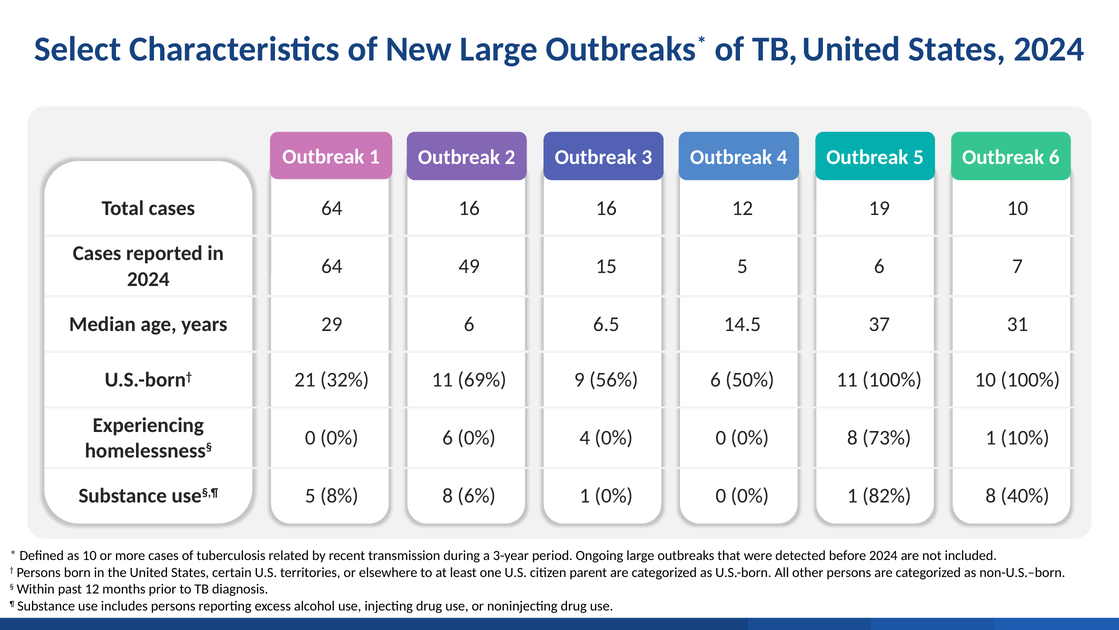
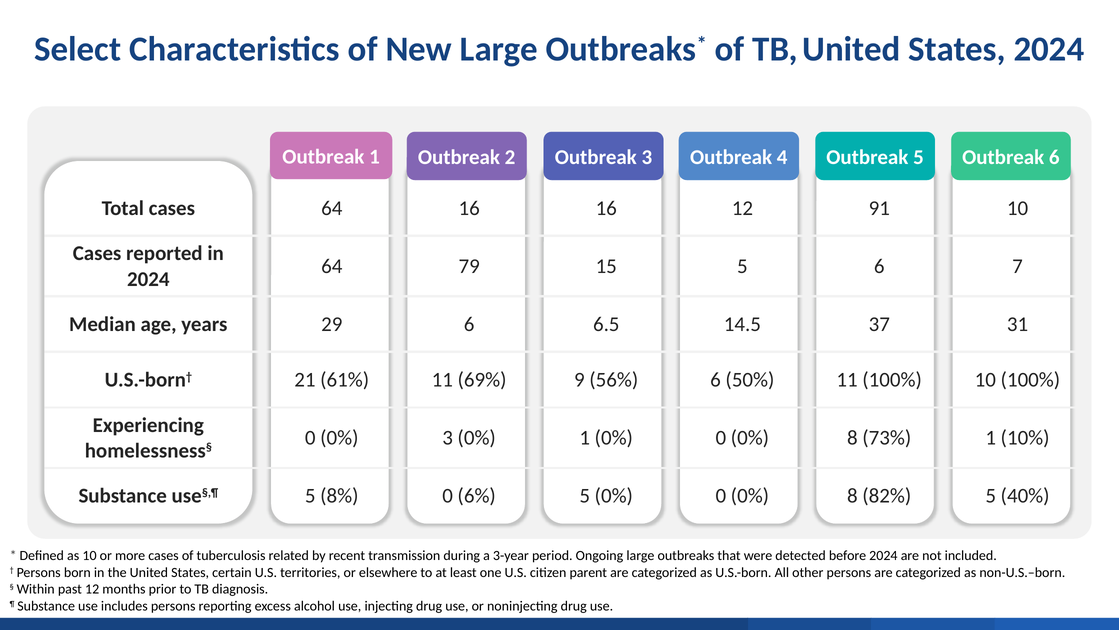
19: 19 -> 91 (879, 208)
49: 49 -> 79 (469, 266)
32%: 32% -> 61% (345, 380)
0% 6: 6 -> 3 (448, 438)
0% 4: 4 -> 1 (585, 438)
8% 8: 8 -> 0 (448, 496)
6% 1: 1 -> 5 (585, 496)
1: 1 -> 8 (852, 496)
82% 8: 8 -> 5 (991, 496)
